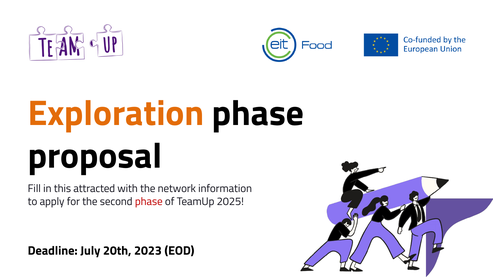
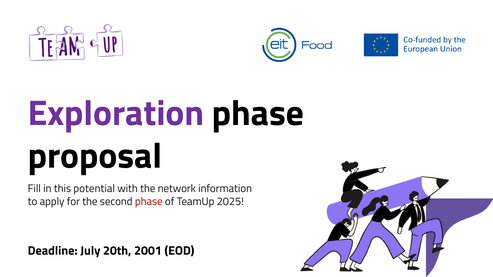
Exploration colour: orange -> purple (116, 114)
attracted: attracted -> potential (94, 189)
2023: 2023 -> 2001 (148, 251)
